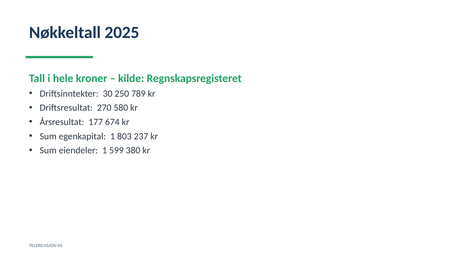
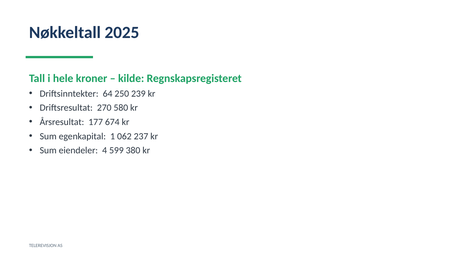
30: 30 -> 64 (108, 94)
789: 789 -> 239 (138, 94)
803: 803 -> 062 (124, 137)
eiendeler 1: 1 -> 4 (105, 151)
